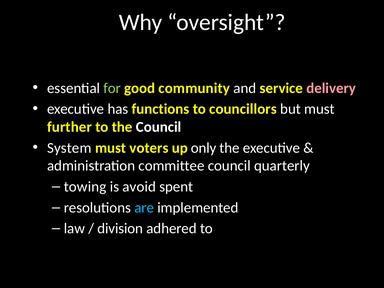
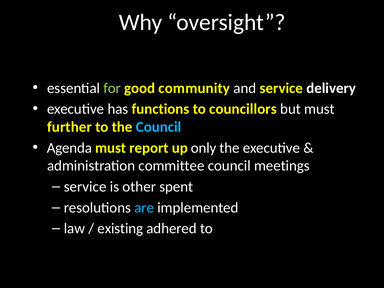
delivery colour: pink -> white (331, 88)
Council colour: white -> light blue (159, 127)
System: System -> Agenda (69, 148)
voters: voters -> report (149, 148)
quarterly: quarterly -> meetings (282, 166)
towing: towing -> service (85, 187)
avoid: avoid -> other (139, 187)
division: division -> existing (120, 229)
